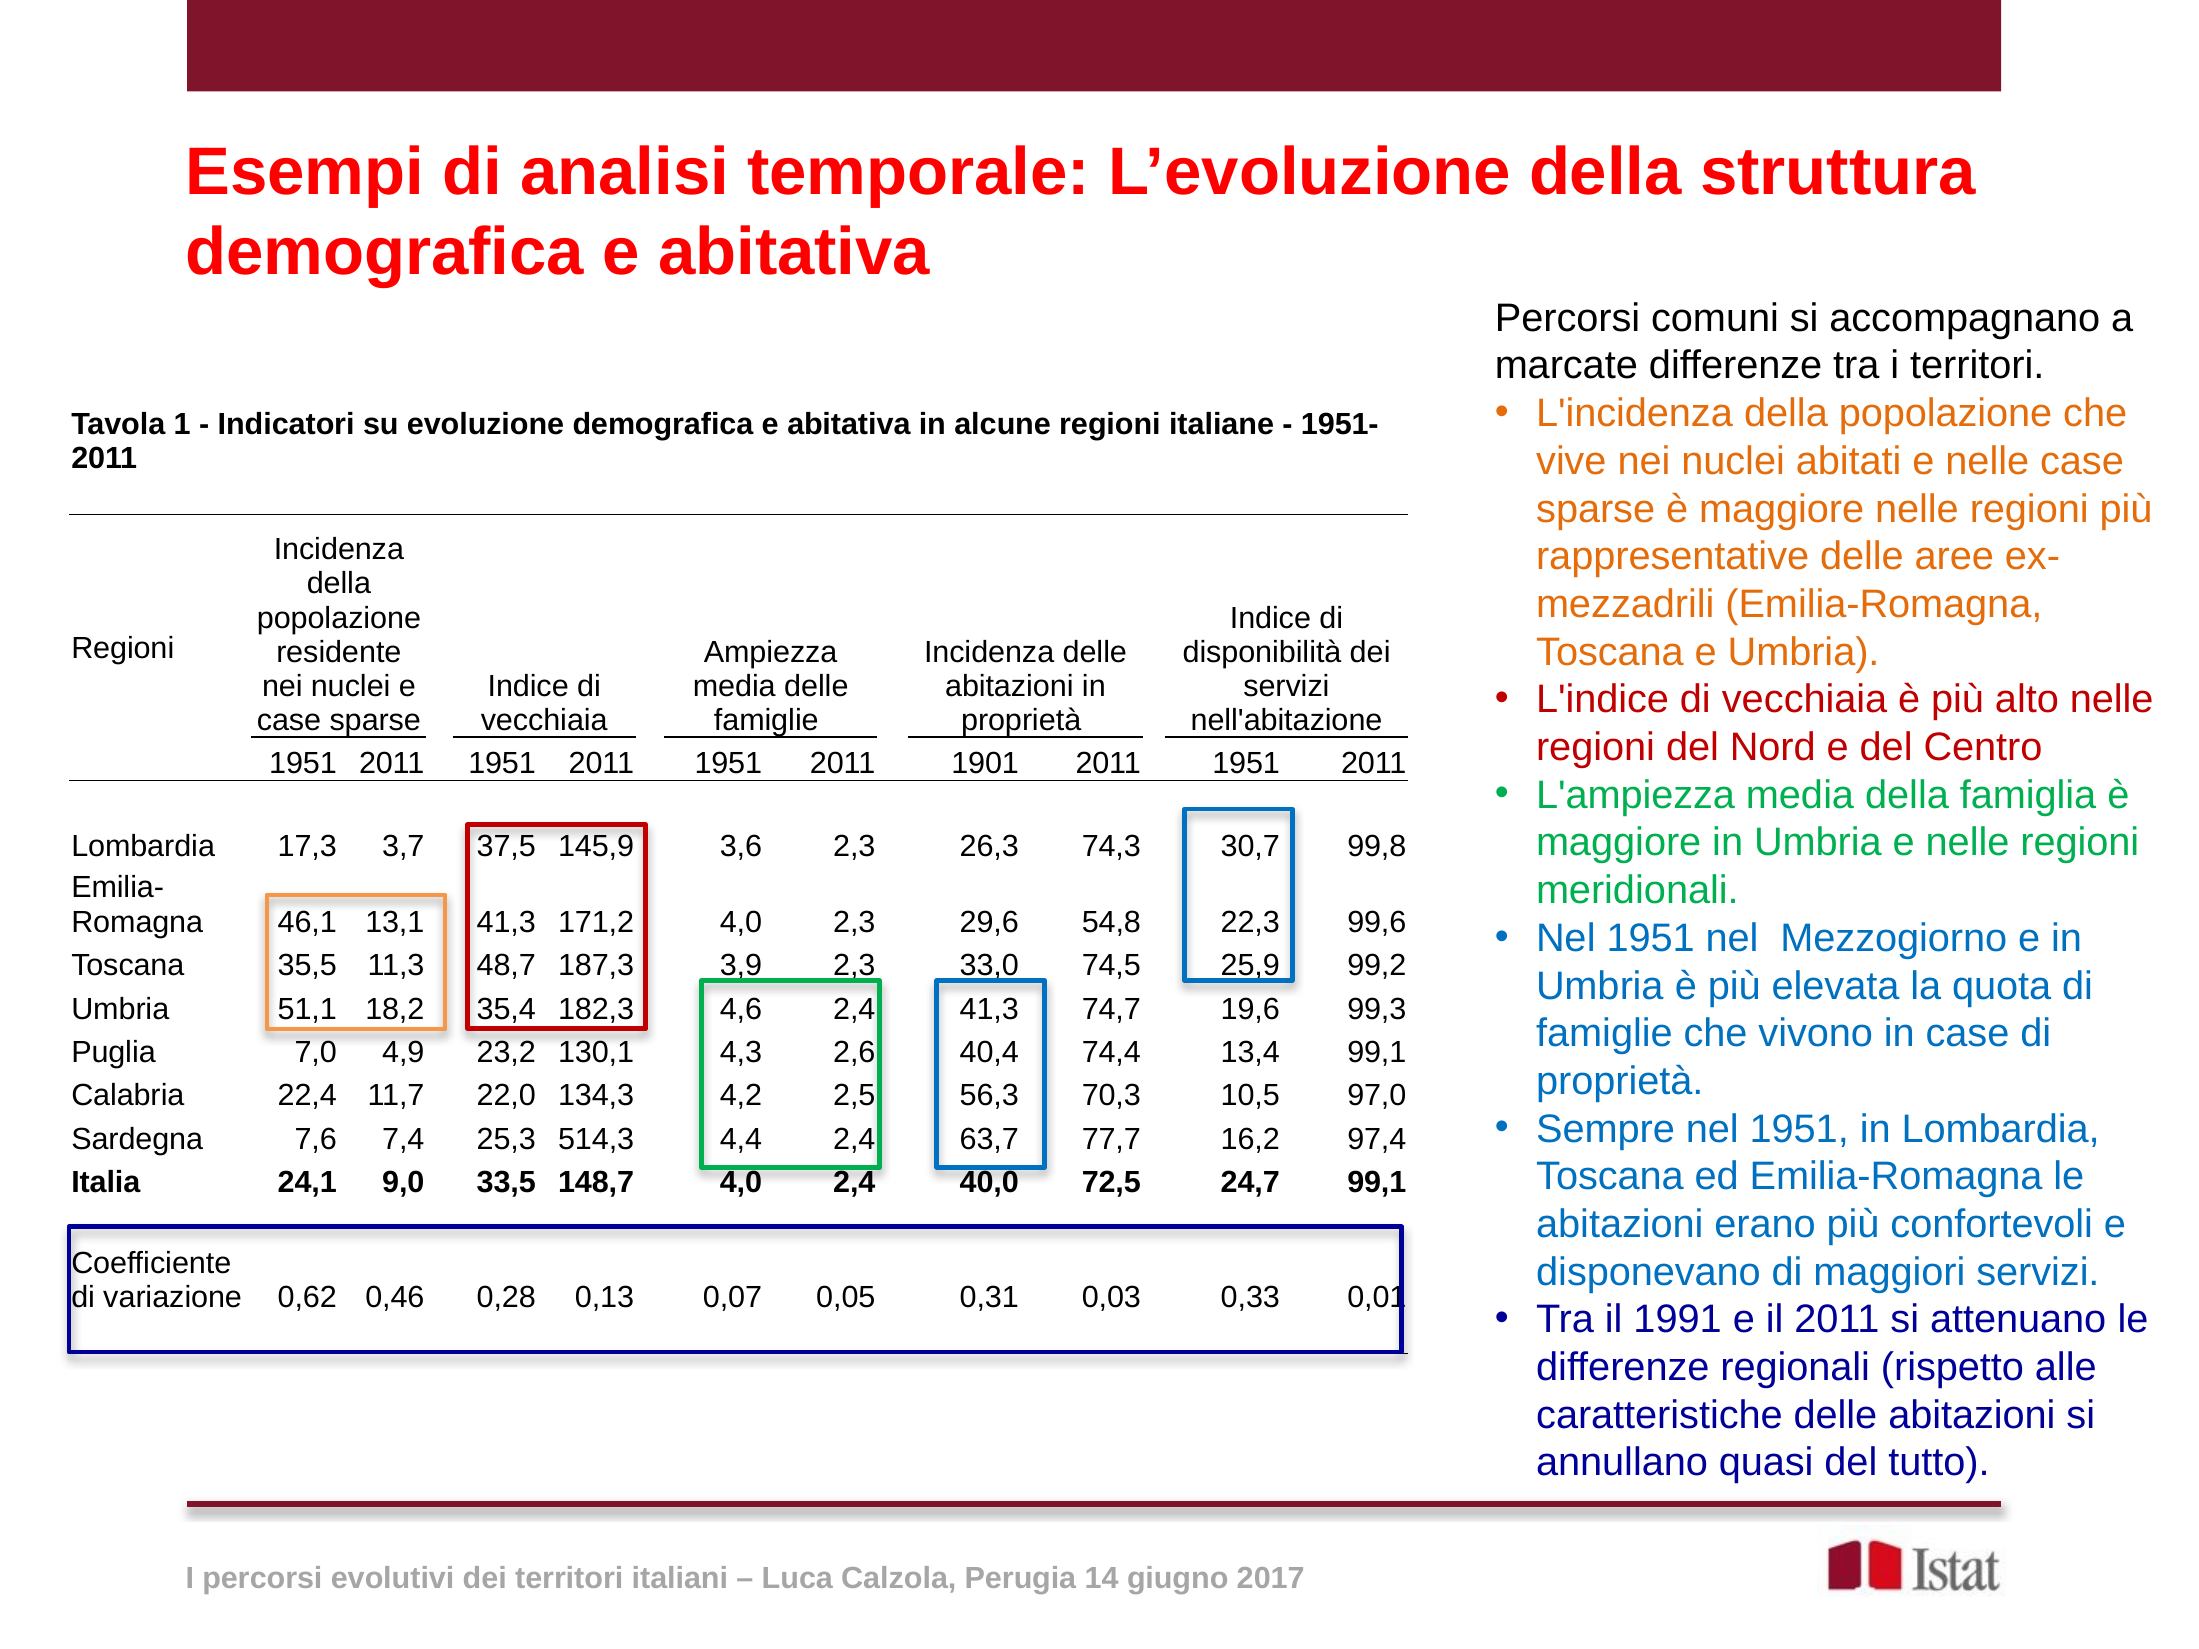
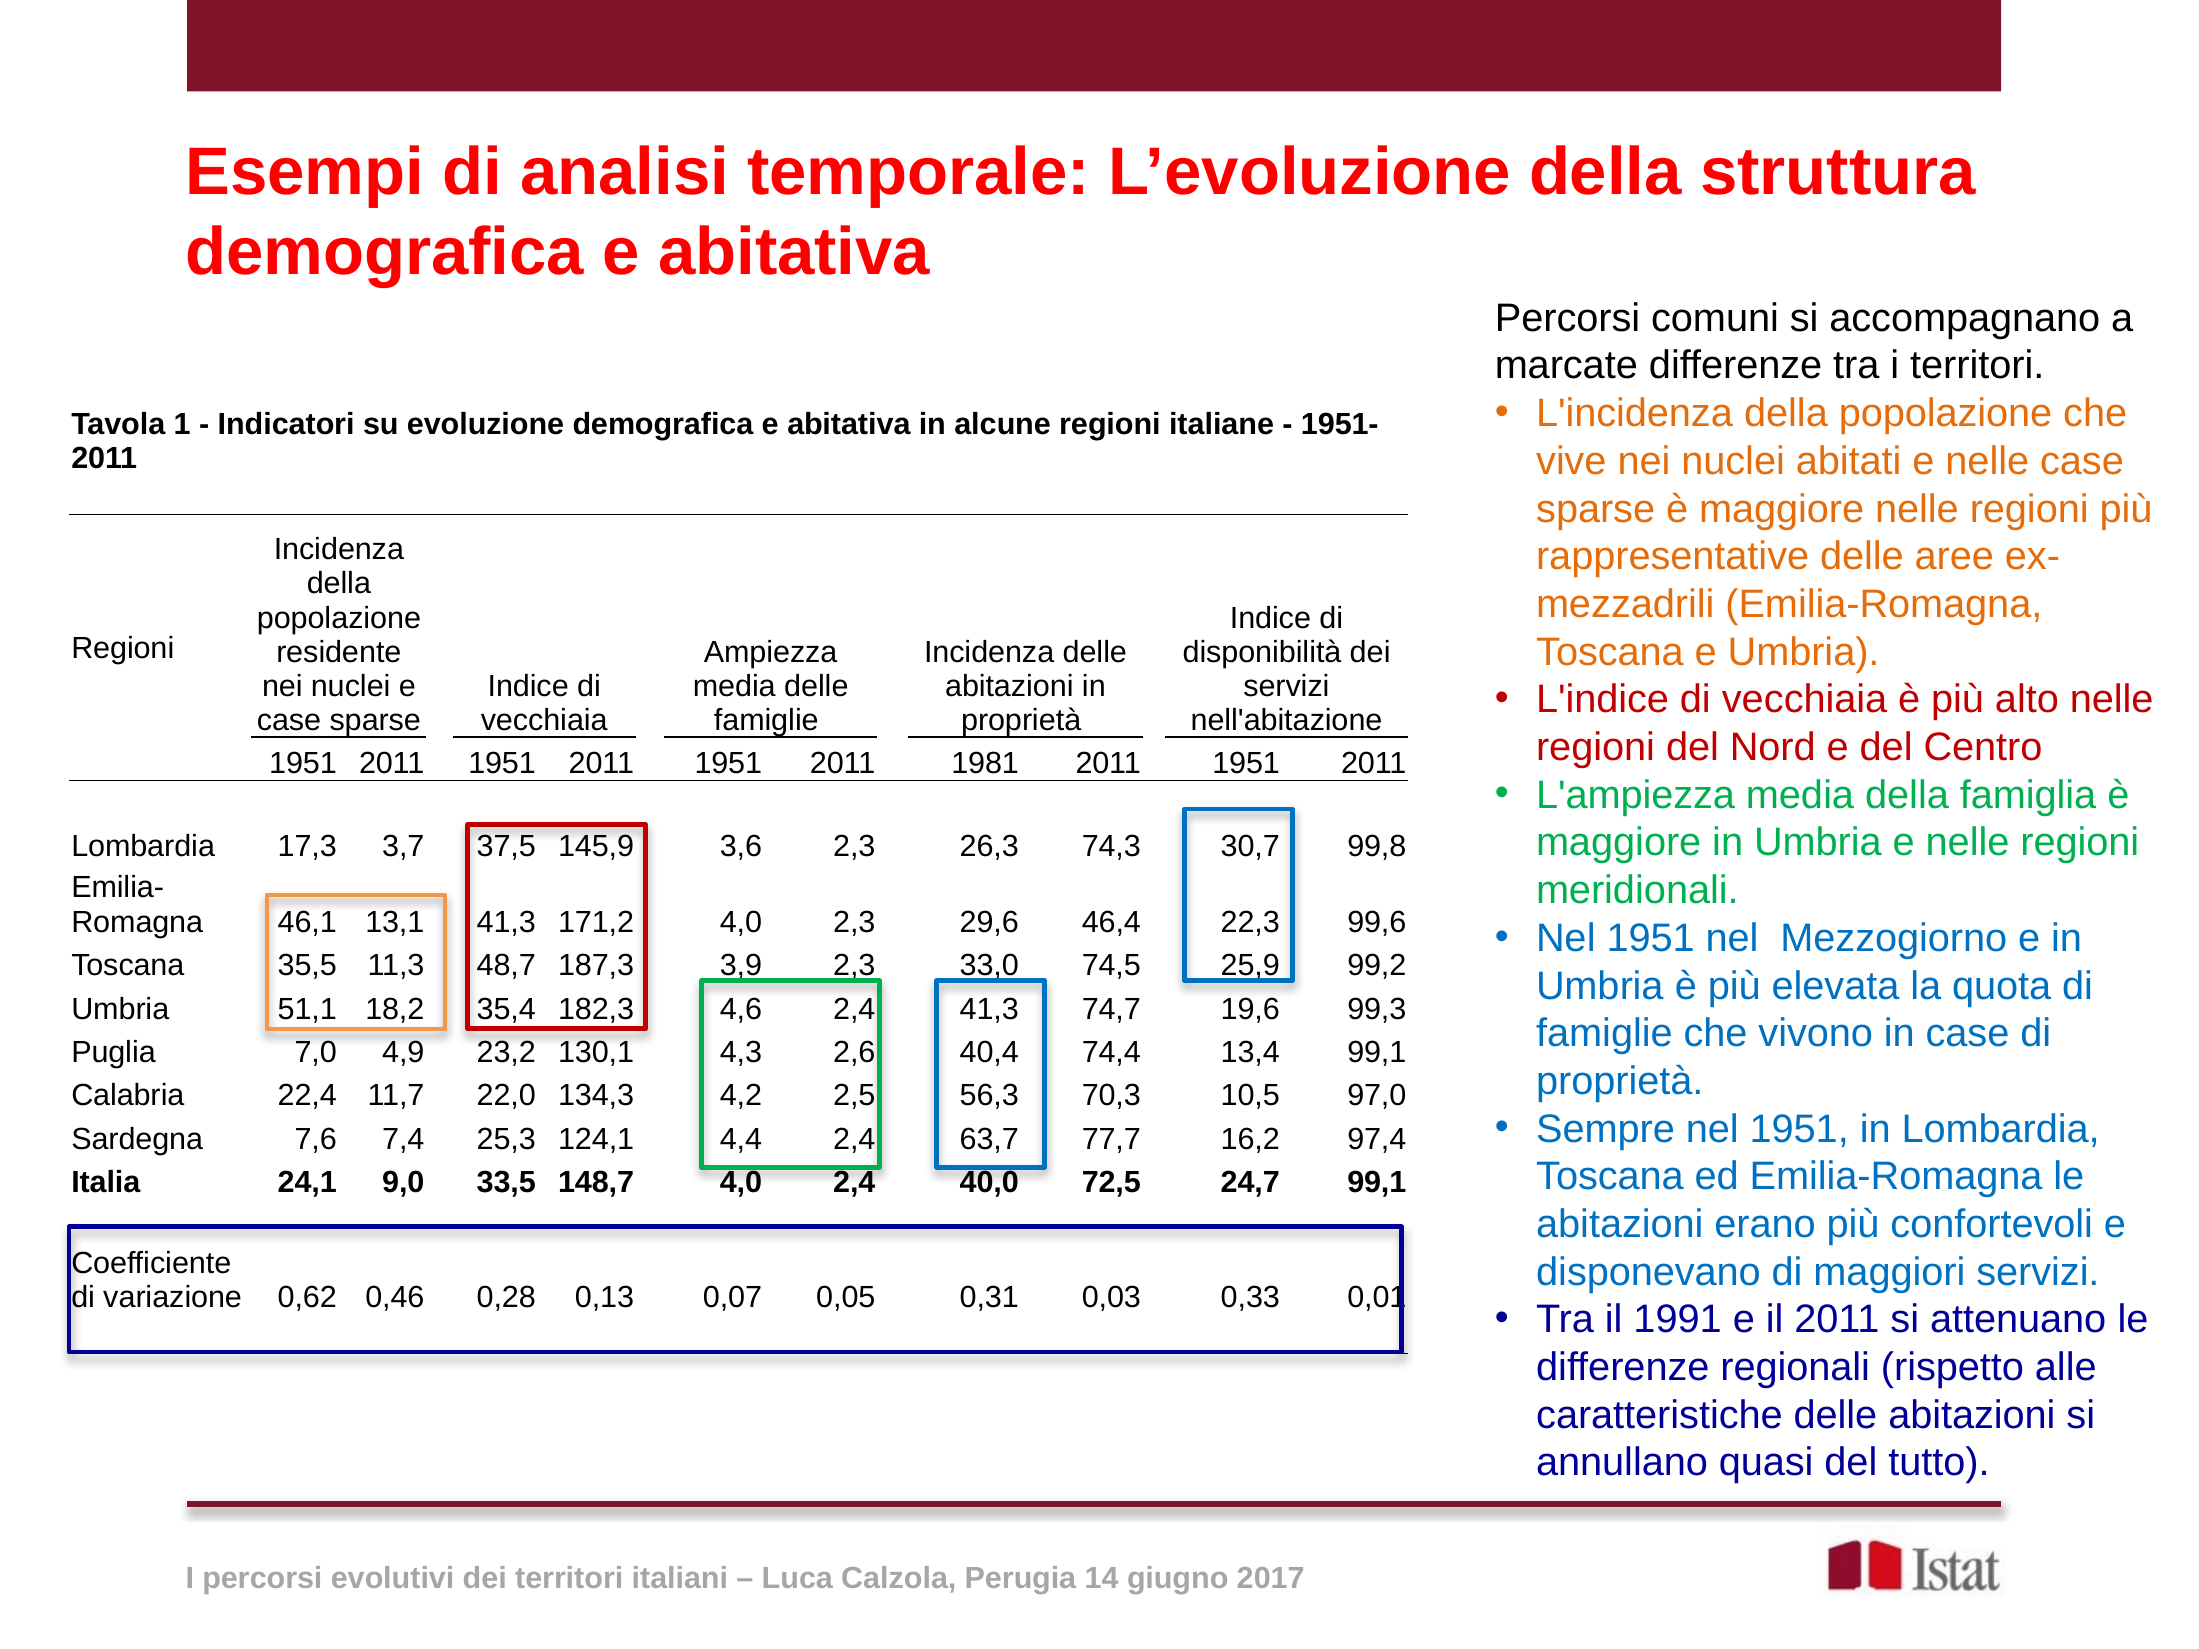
1901: 1901 -> 1981 (985, 764)
54,8: 54,8 -> 46,4 (1111, 922)
514,3: 514,3 -> 124,1 (596, 1139)
